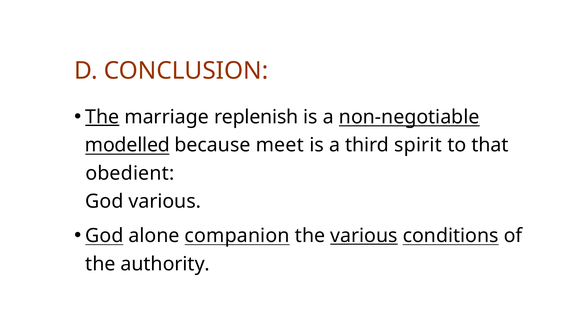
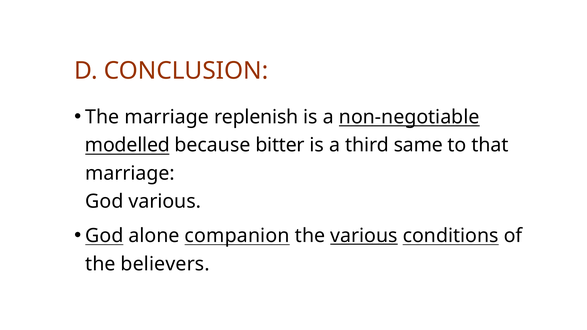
The underline: present -> none (102, 117)
meet: meet -> bitter (280, 145)
spirit: spirit -> same (418, 145)
obedient: obedient -> marriage (130, 173)
authority: authority -> believers (165, 264)
